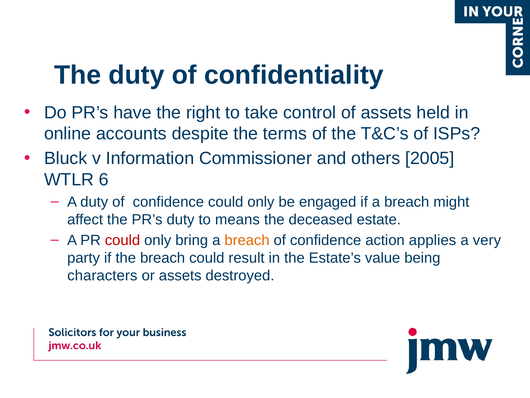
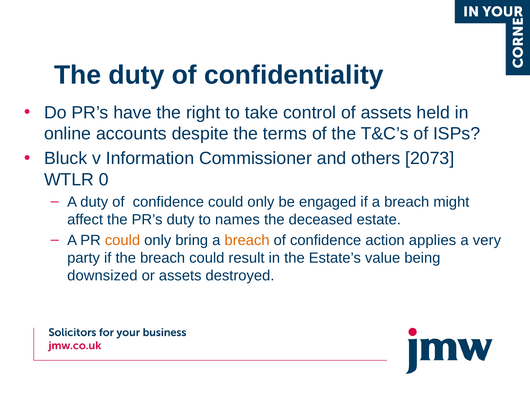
2005: 2005 -> 2073 (430, 158)
6: 6 -> 0 (104, 179)
means: means -> names (237, 219)
could colour: red -> orange (122, 240)
characters: characters -> downsized (102, 275)
